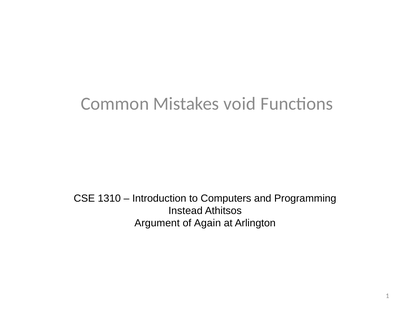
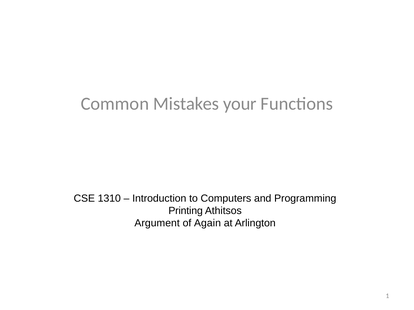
void: void -> your (240, 104)
Instead: Instead -> Printing (186, 211)
